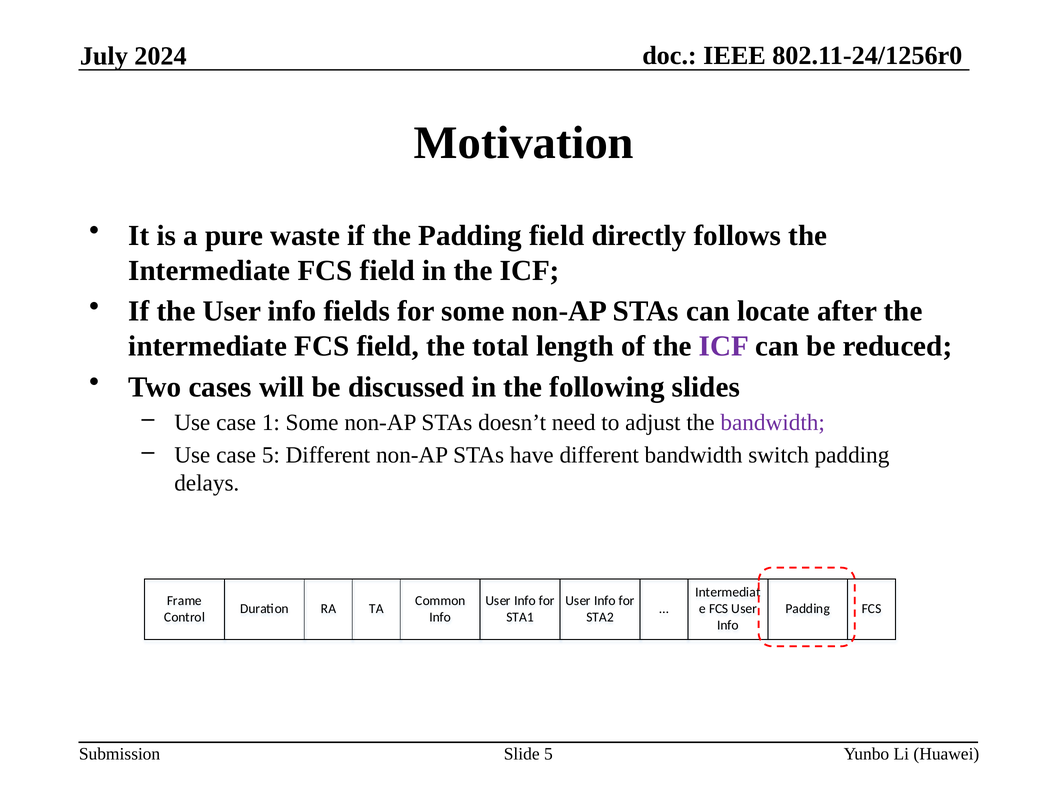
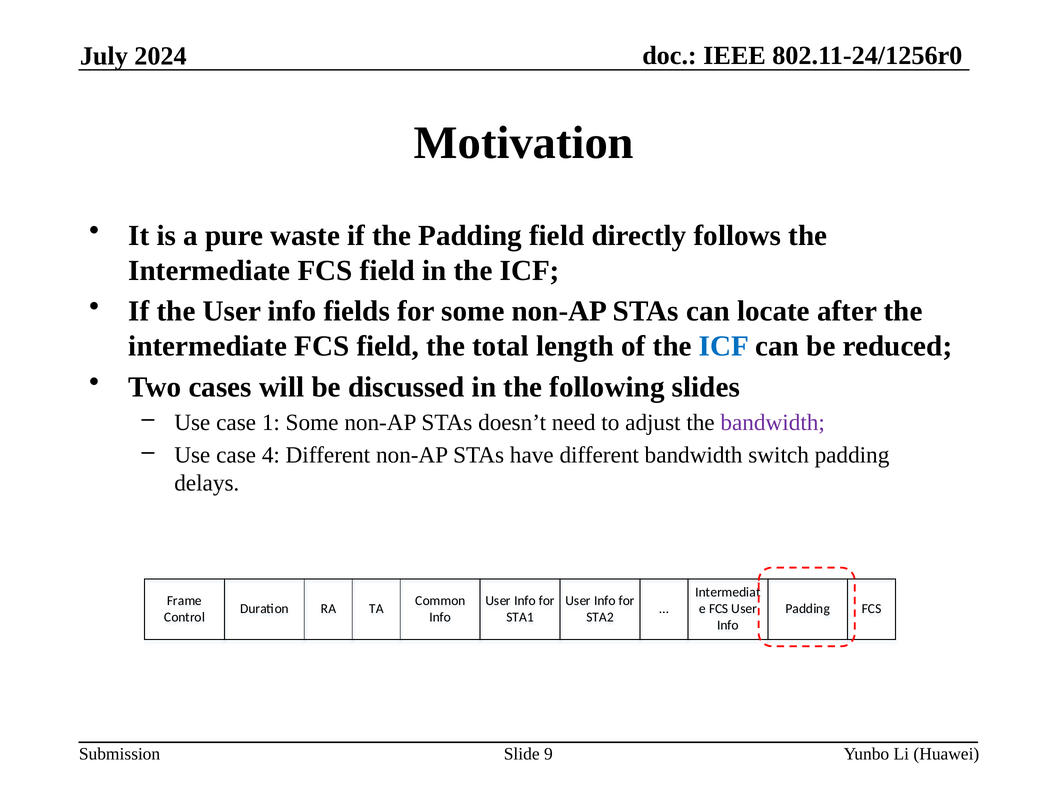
ICF colour: purple -> blue (724, 346)
case 5: 5 -> 4 (271, 455)
Slide 5: 5 -> 9 (548, 754)
